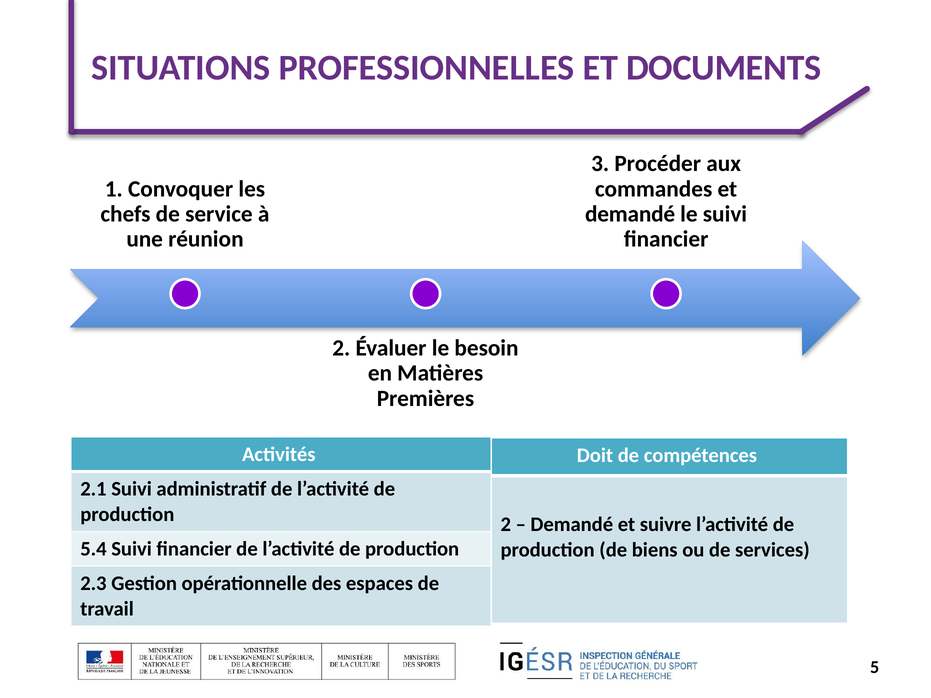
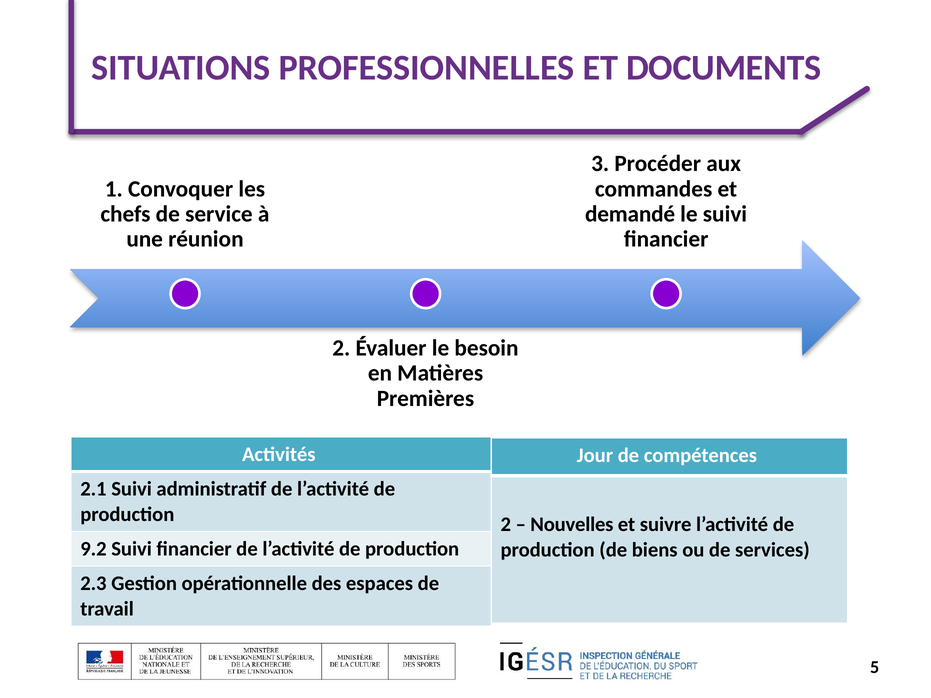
Doit: Doit -> Jour (595, 456)
Demandé: Demandé -> Nouvelles (572, 525)
5.4: 5.4 -> 9.2 (93, 549)
